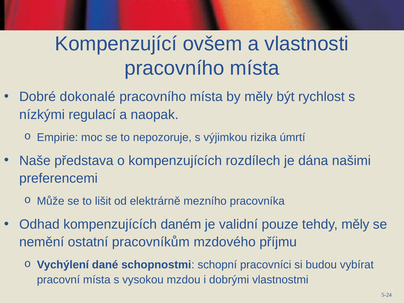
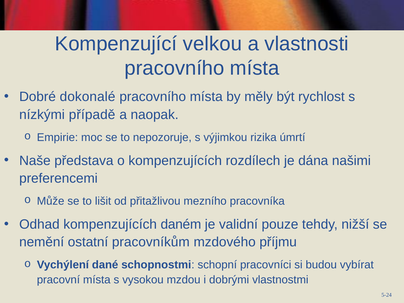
ovšem: ovšem -> velkou (212, 44)
regulací: regulací -> případě (92, 115)
elektrárně: elektrárně -> přitažlivou (155, 201)
tehdy měly: měly -> nižší (355, 224)
